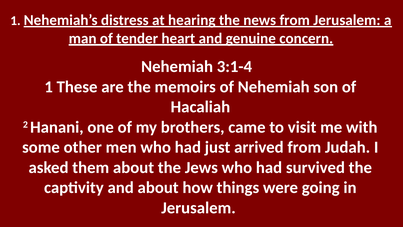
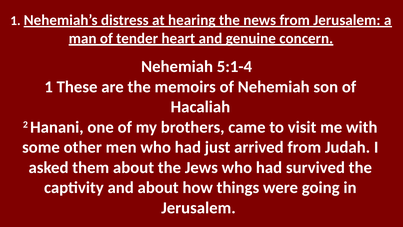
3:1-4: 3:1-4 -> 5:1-4 (234, 67)
